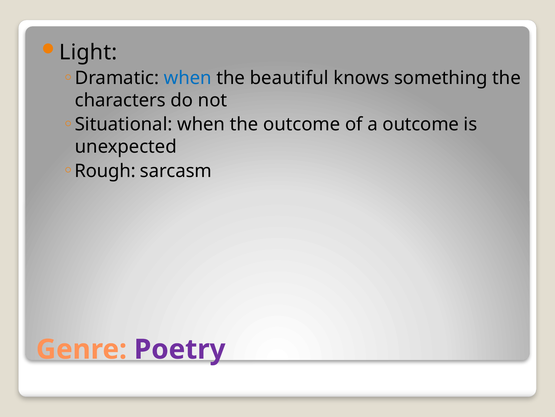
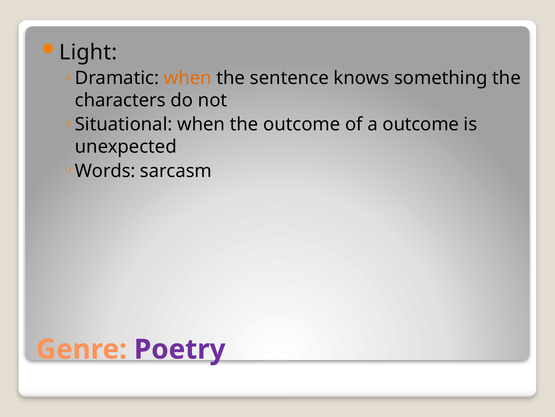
when colour: blue -> orange (188, 78)
beautiful: beautiful -> sentence (289, 78)
Rough: Rough -> Words (105, 171)
